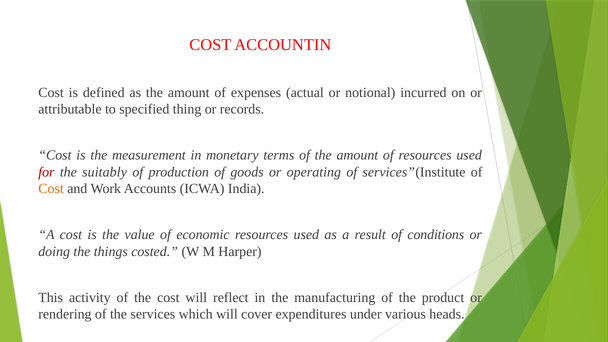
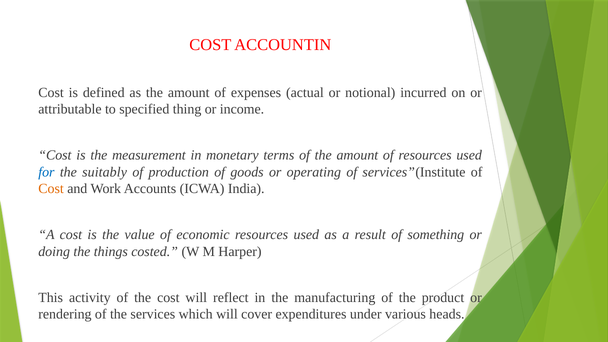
records: records -> income (242, 109)
for colour: red -> blue (46, 172)
conditions: conditions -> something (436, 235)
